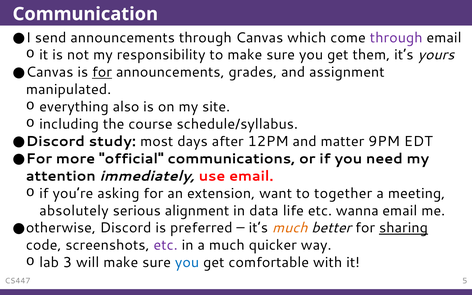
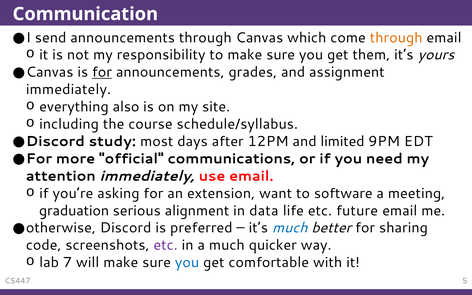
through colour: purple -> orange (396, 38)
manipulated: manipulated -> immediately (68, 89)
matter: matter -> limited (342, 141)
together: together -> software (343, 193)
absolutely: absolutely -> graduation (74, 211)
wanna: wanna -> future (357, 211)
much colour: orange -> blue (290, 228)
sharing underline: present -> none (403, 228)
3: 3 -> 7 (67, 262)
